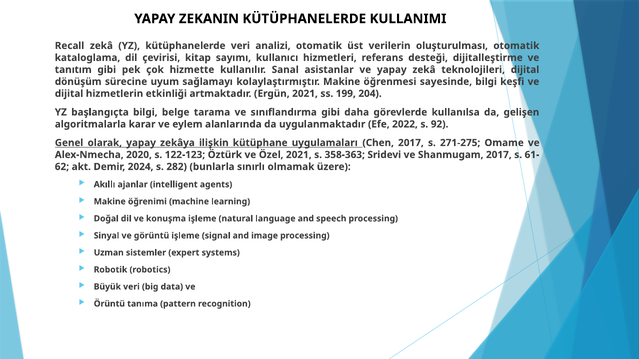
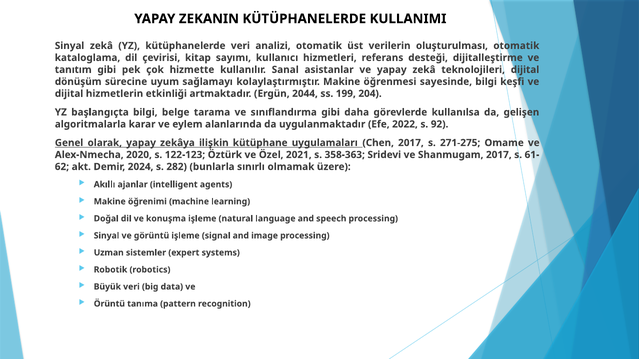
Recall: Recall -> Sinyal (70, 46)
Ergün 2021: 2021 -> 2044 (305, 94)
